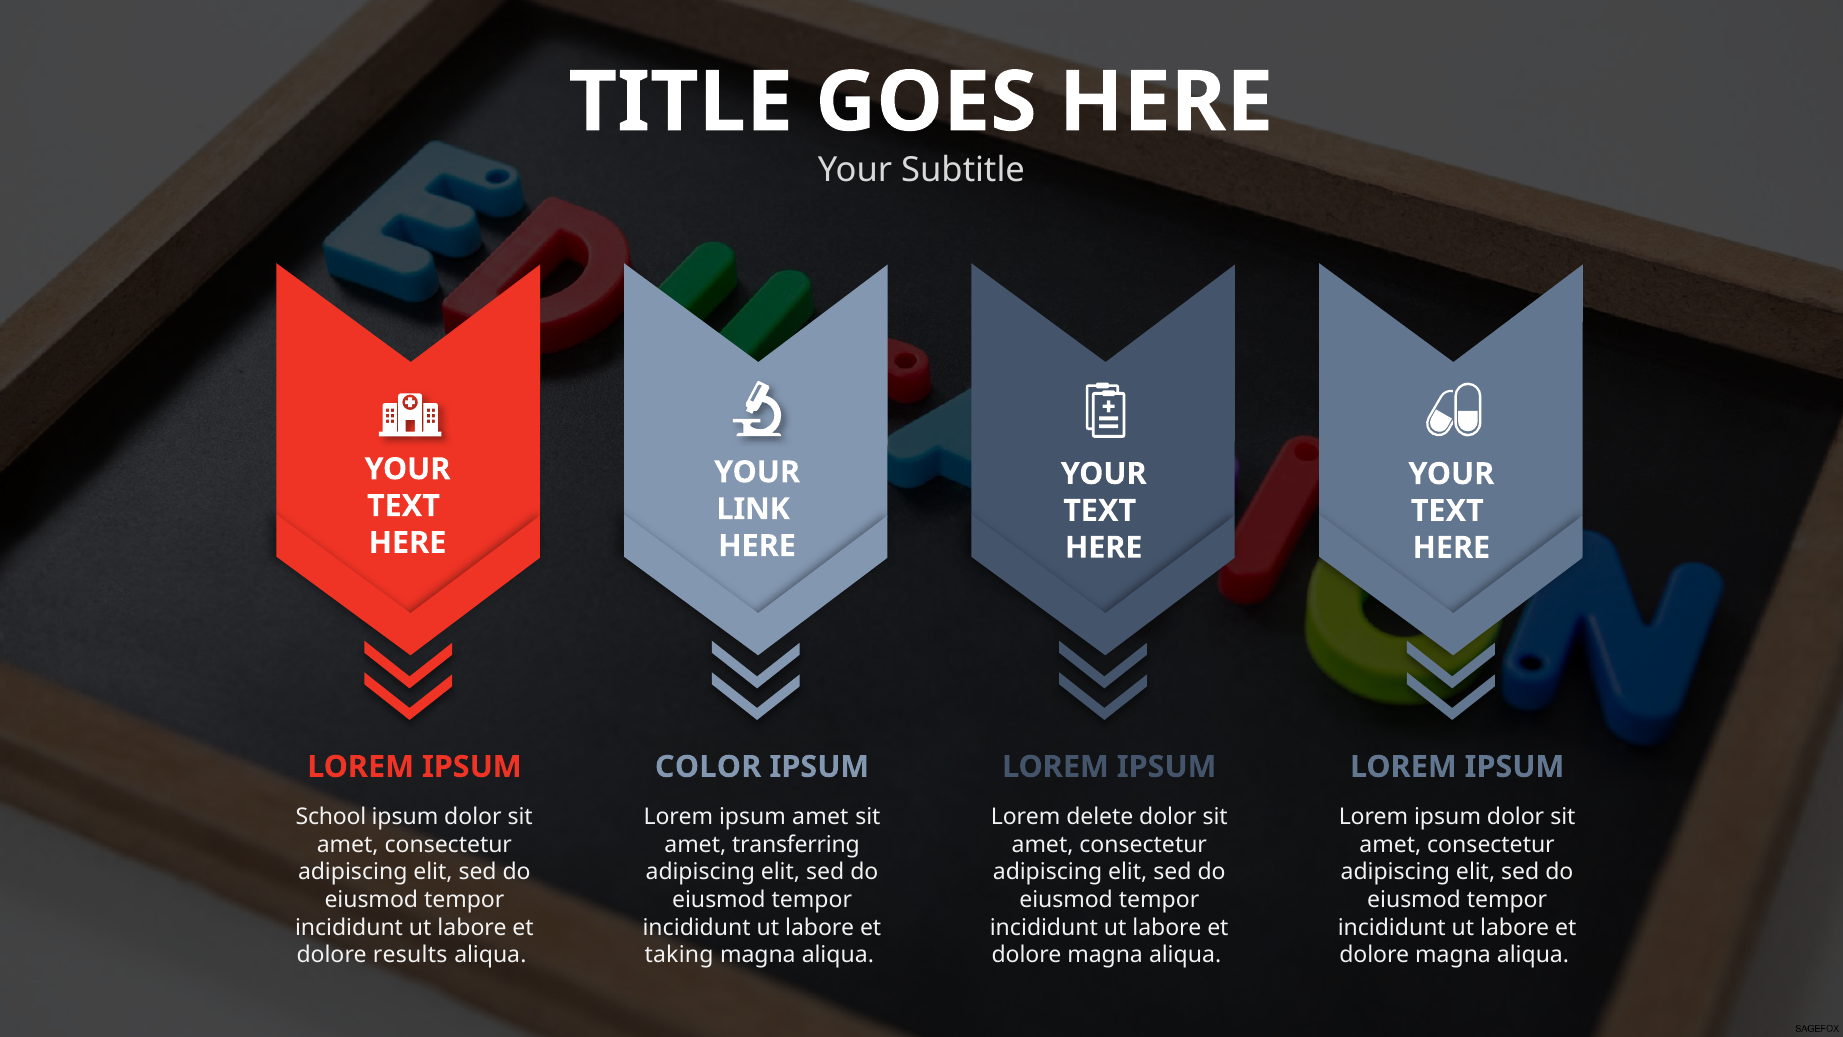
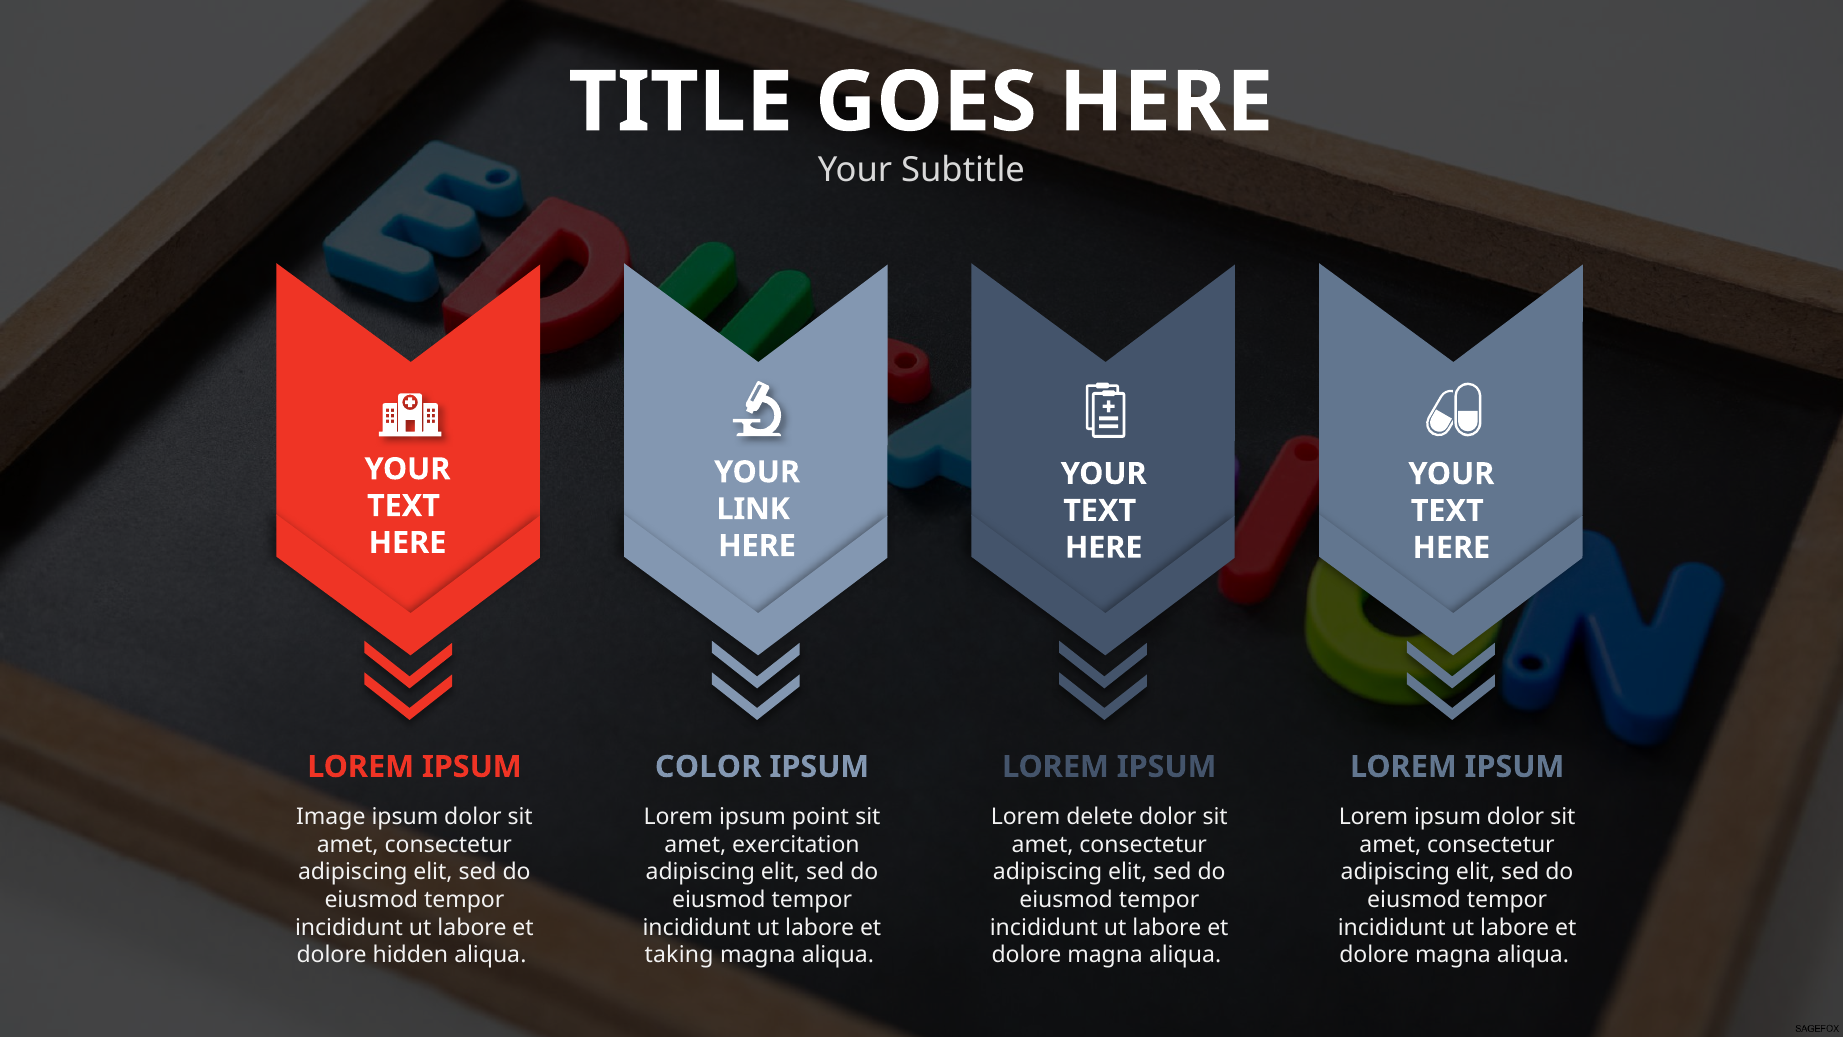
School: School -> Image (331, 817)
ipsum amet: amet -> point (820, 817)
transferring: transferring -> exercitation (796, 844)
results: results -> hidden (410, 955)
